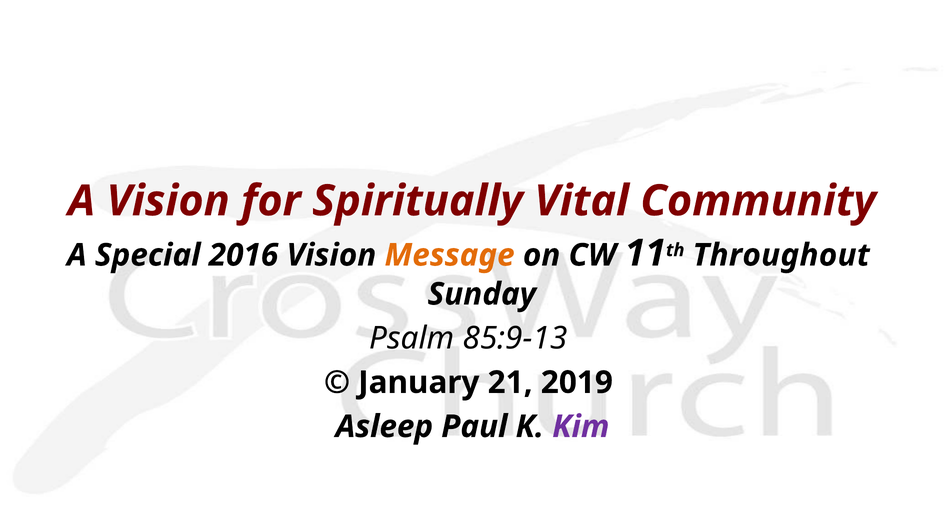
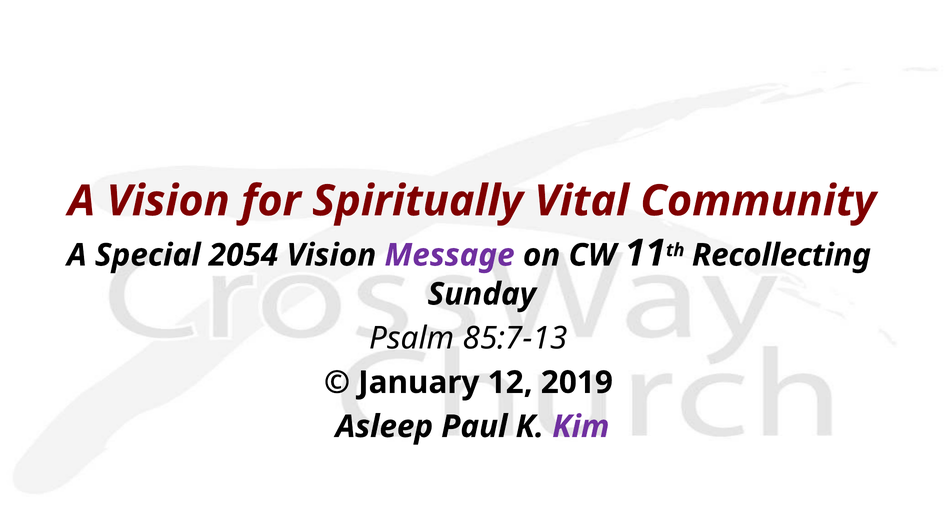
2016: 2016 -> 2054 (243, 255)
Message colour: orange -> purple (450, 255)
Throughout: Throughout -> Recollecting (781, 255)
85:9-13: 85:9-13 -> 85:7-13 (515, 338)
21: 21 -> 12 (510, 382)
